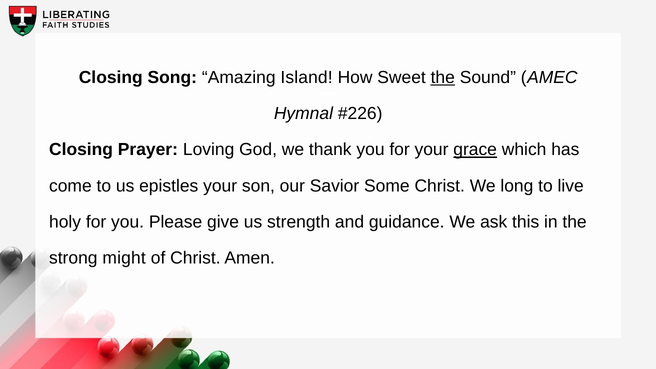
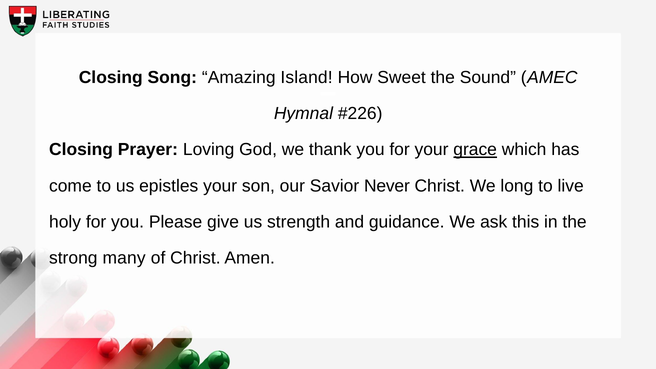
the underline: present -> none (443, 78)
Some: Some -> Never (387, 186)
might: might -> many (124, 258)
